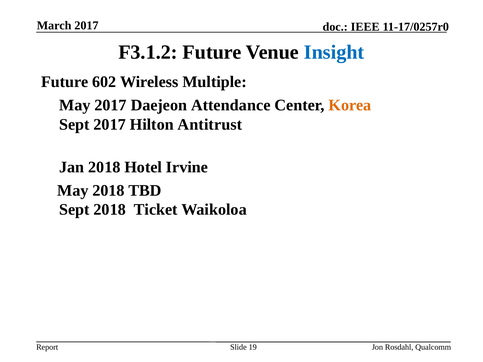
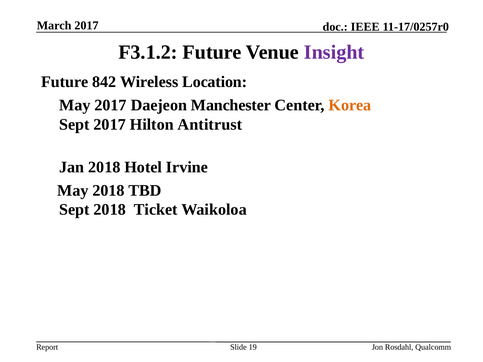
Insight colour: blue -> purple (334, 52)
602: 602 -> 842 (104, 82)
Multiple: Multiple -> Location (215, 82)
Attendance: Attendance -> Manchester (231, 105)
